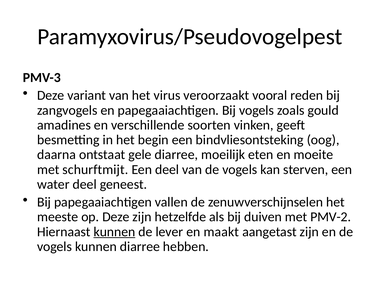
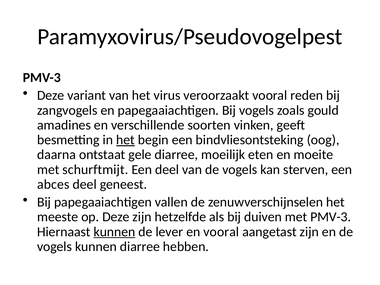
het underline: none -> present (125, 140)
water: water -> abces (53, 184)
met PMV-2: PMV-2 -> PMV-3 (331, 217)
en maakt: maakt -> vooral (221, 232)
